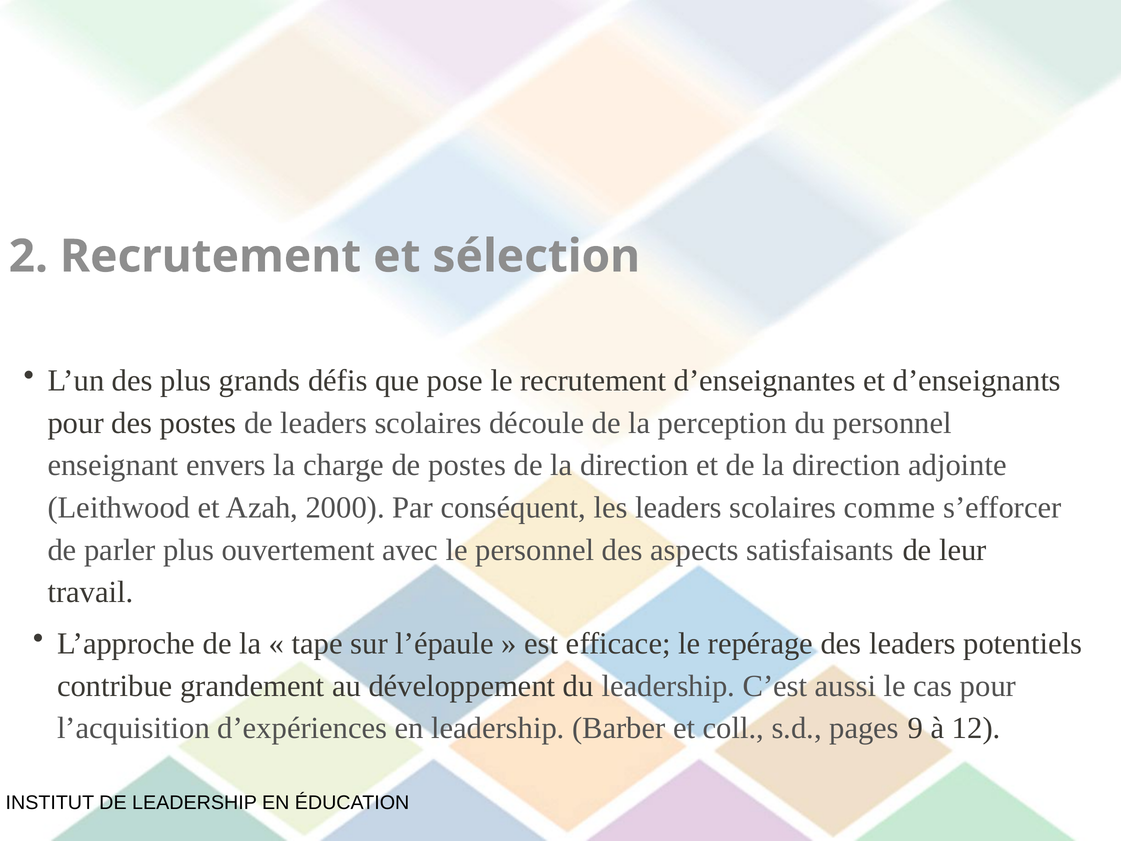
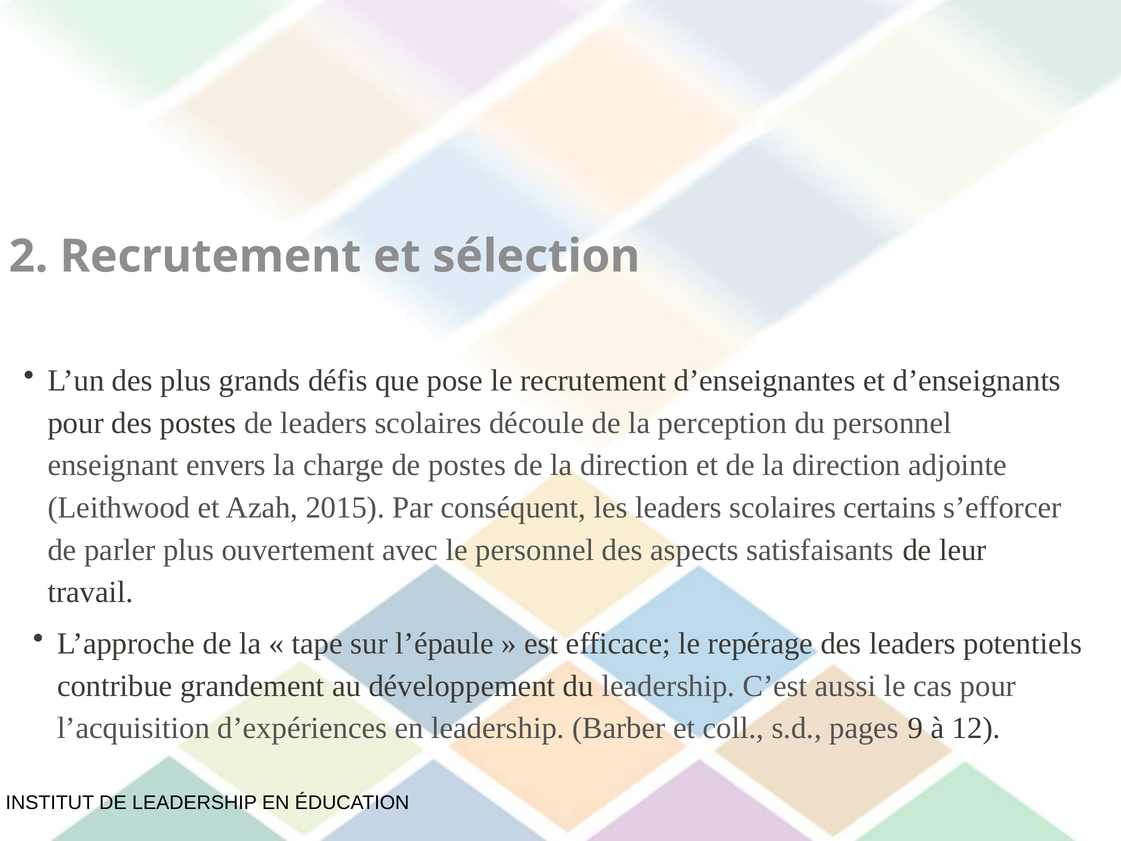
2000: 2000 -> 2015 (345, 508)
comme: comme -> certains (890, 508)
